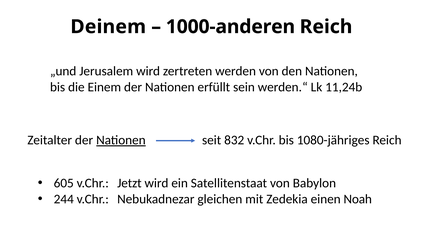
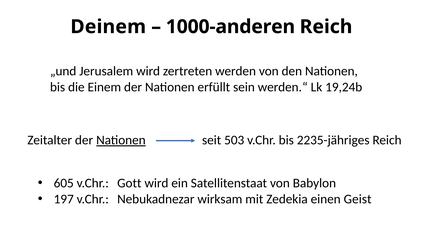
11,24b: 11,24b -> 19,24b (344, 87)
832: 832 -> 503 (234, 140)
1080-jähriges: 1080-jähriges -> 2235-jähriges (333, 140)
Jetzt: Jetzt -> Gott (129, 183)
244: 244 -> 197 (64, 199)
gleichen: gleichen -> wirksam (220, 199)
Noah: Noah -> Geist (358, 199)
